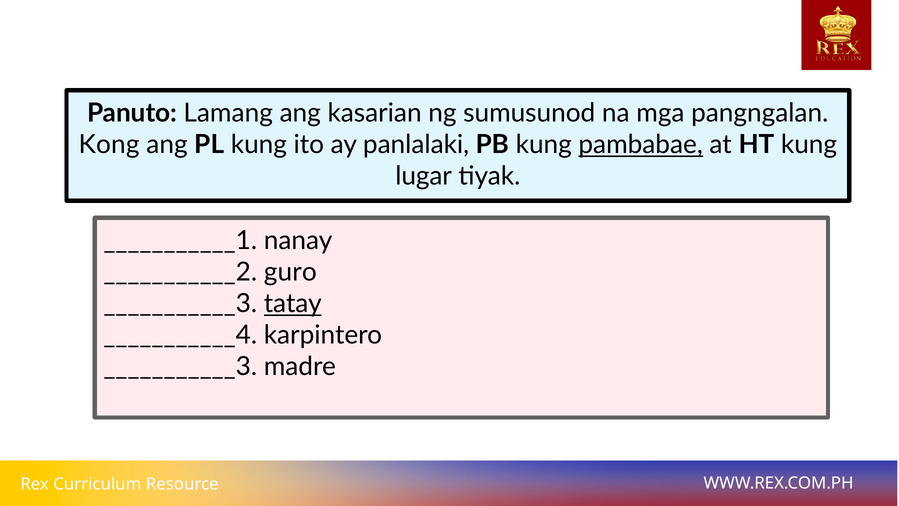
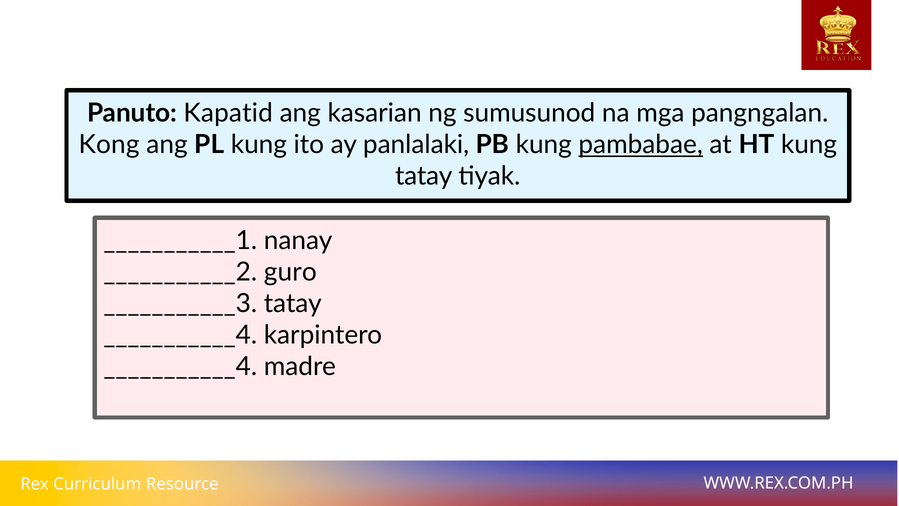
Lamang: Lamang -> Kapatid (228, 113)
lugar: lugar -> tatay (424, 176)
tatay underline: present -> none (293, 304)
___________3: ___________3 -> ___________4 (180, 367)
